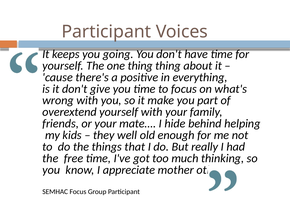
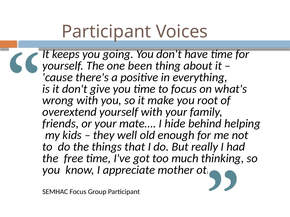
one thing: thing -> been (140, 66)
part: part -> root (208, 101)
